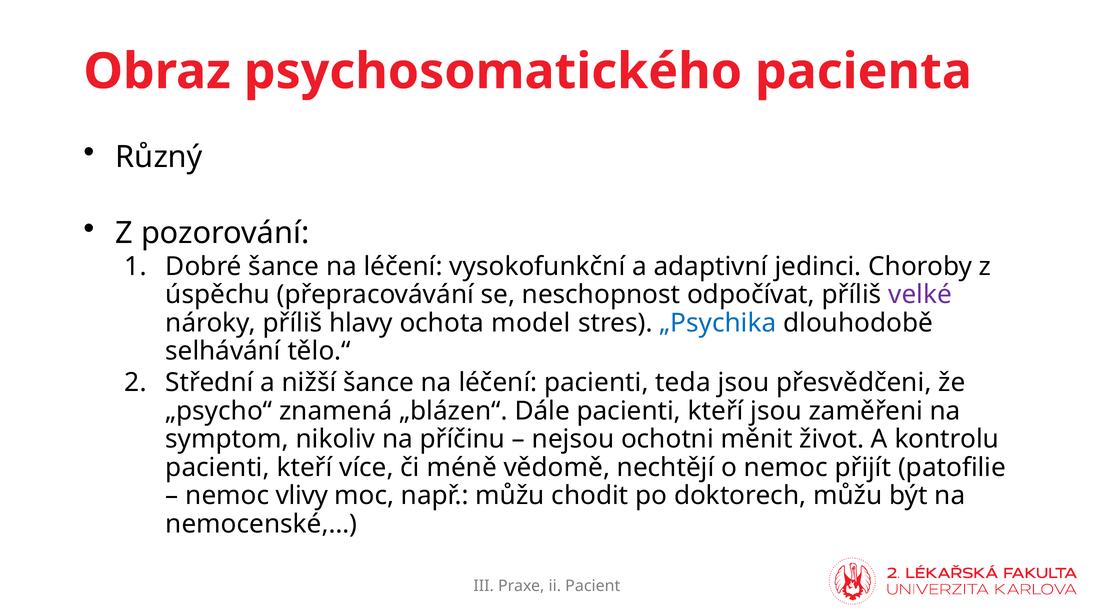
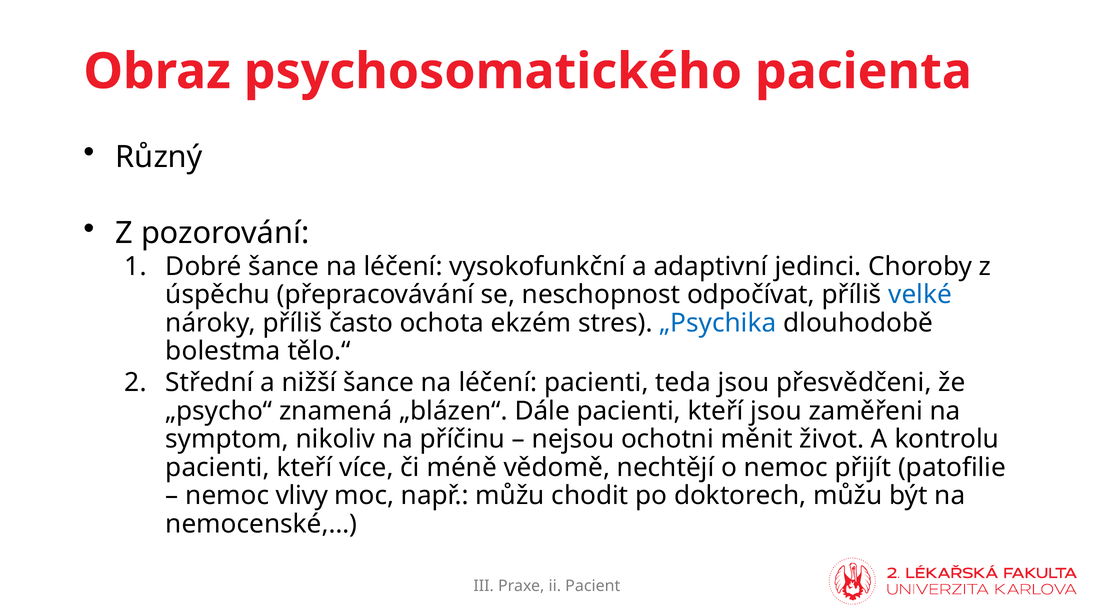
velké colour: purple -> blue (920, 295)
hlavy: hlavy -> často (361, 323)
model: model -> ekzém (531, 323)
selhávání: selhávání -> bolestma (223, 351)
